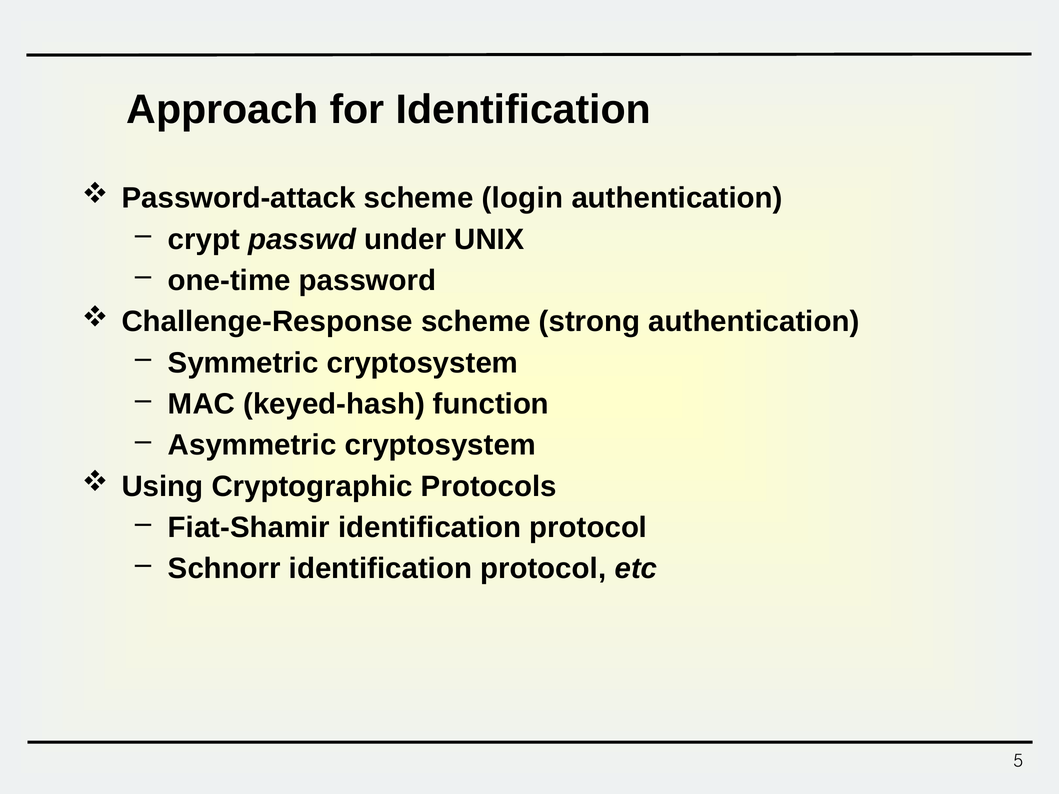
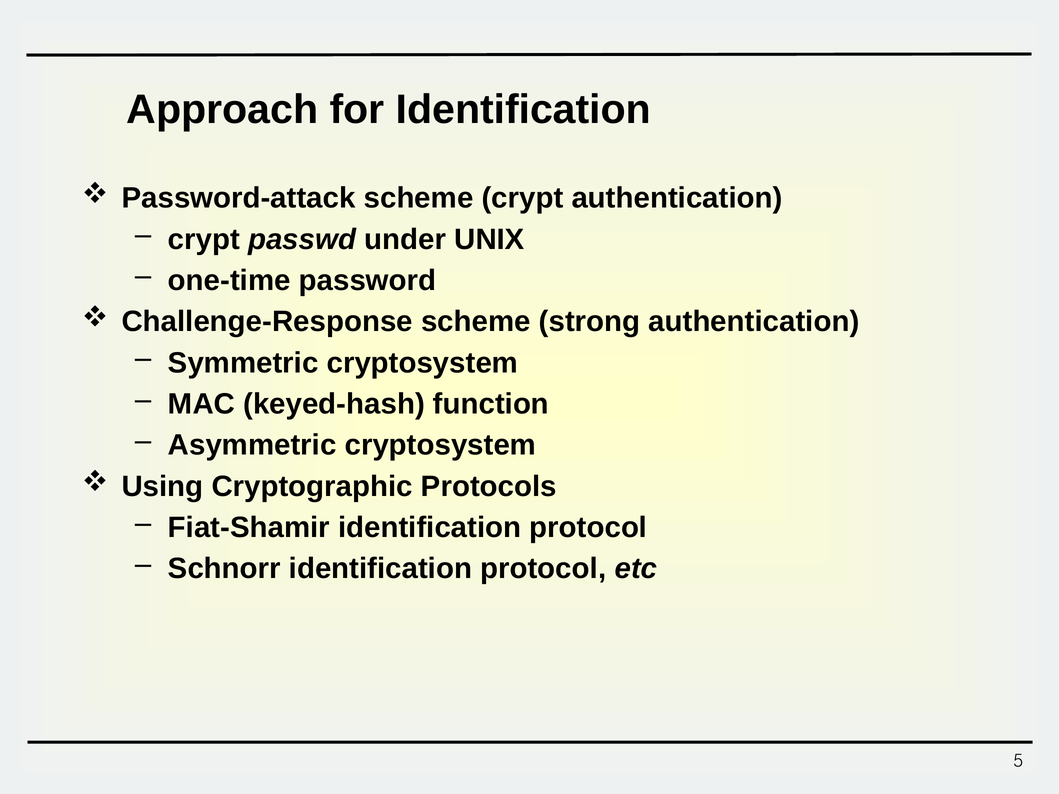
scheme login: login -> crypt (522, 198)
